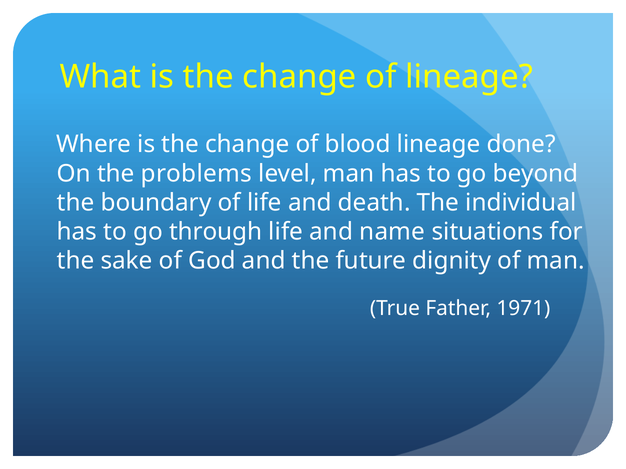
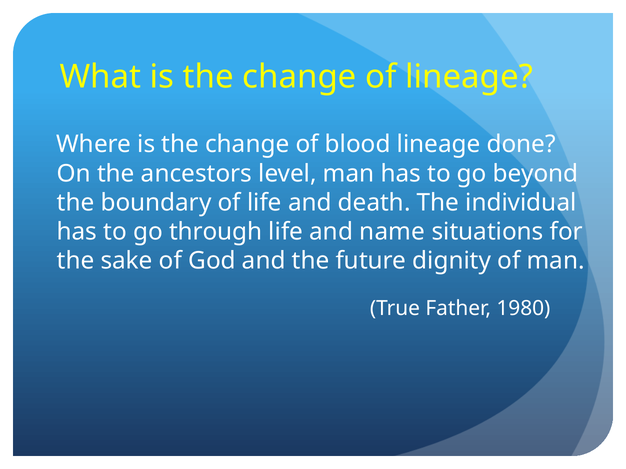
problems: problems -> ancestors (196, 174)
1971: 1971 -> 1980 (523, 309)
